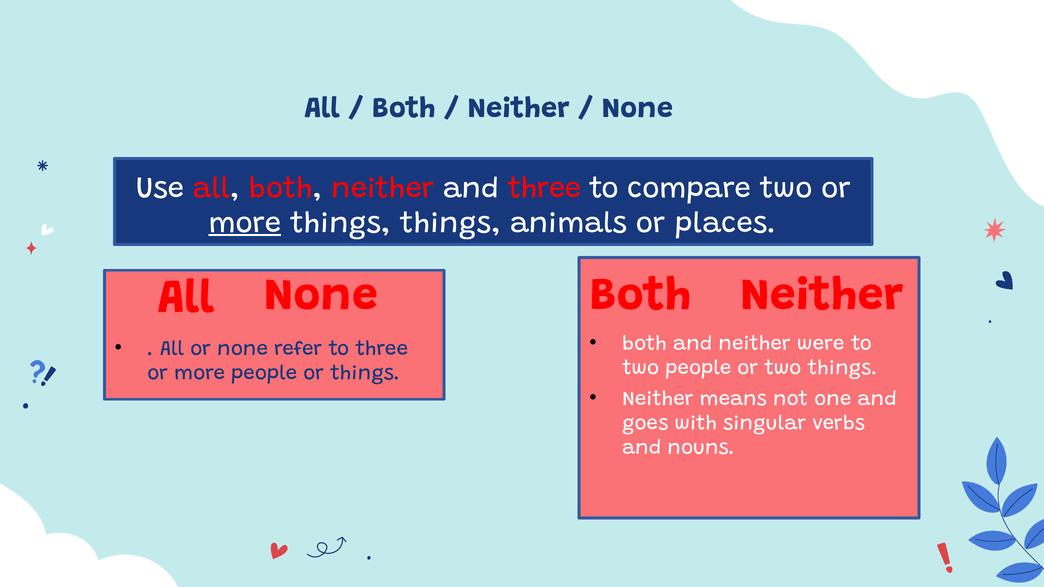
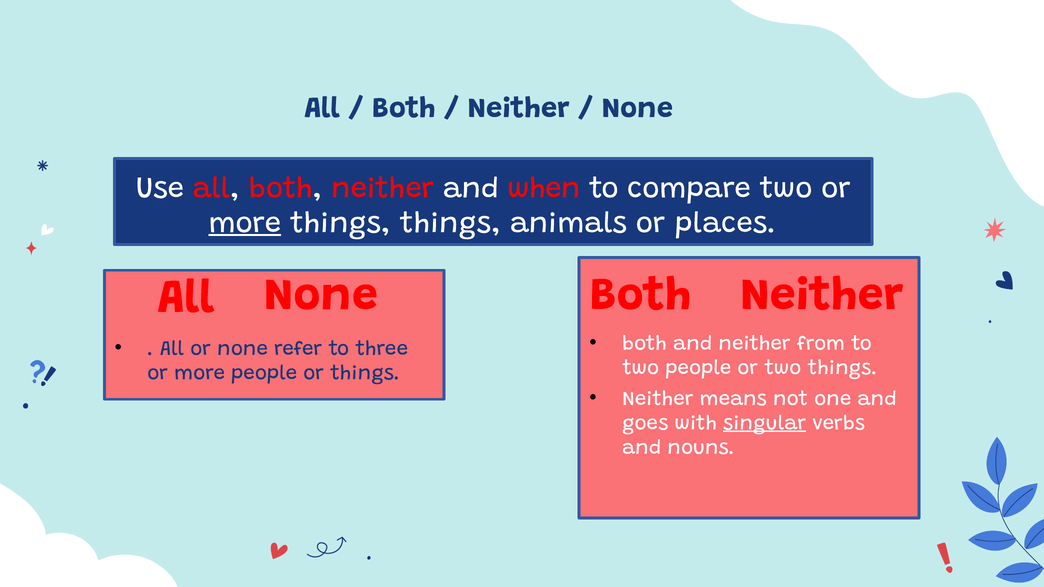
and three: three -> when (544, 188)
were: were -> from (821, 343)
singular underline: none -> present (765, 423)
